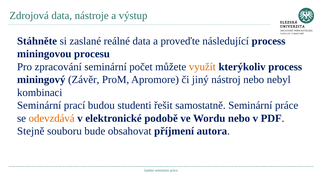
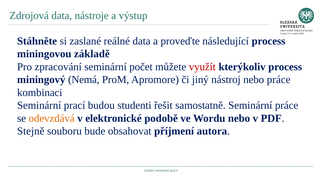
procesu: procesu -> základě (92, 54)
využít colour: orange -> red (202, 67)
Závěr: Závěr -> Nemá (84, 80)
nebo nebyl: nebyl -> práce (279, 80)
